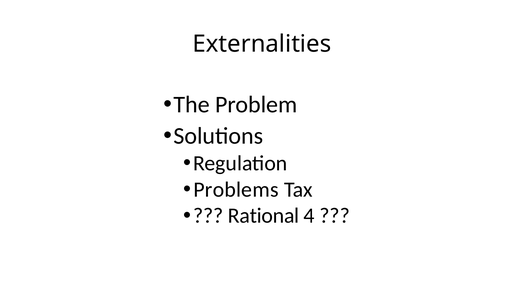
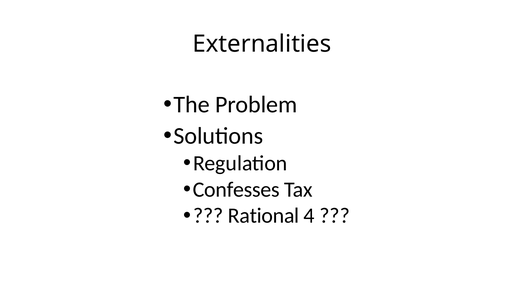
Problems: Problems -> Confesses (236, 190)
